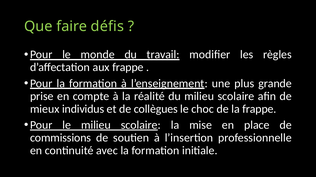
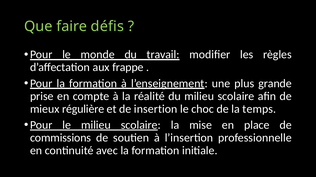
individus: individus -> régulière (83, 109)
collègues: collègues -> insertion (156, 109)
la frappe: frappe -> temps (259, 109)
